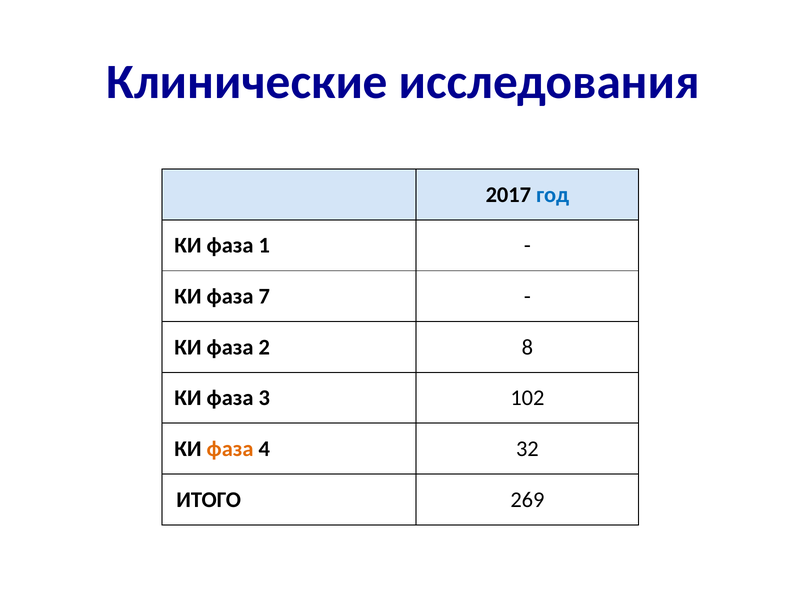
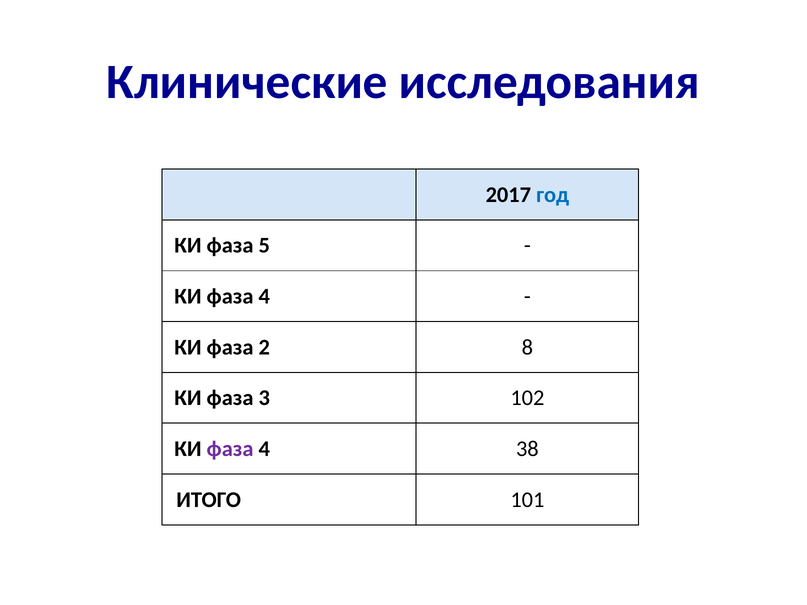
1: 1 -> 5 (264, 246)
7: 7 -> 4 (264, 297)
фаза colour: orange -> purple (230, 449)
32: 32 -> 38 (527, 449)
269: 269 -> 101 (527, 500)
